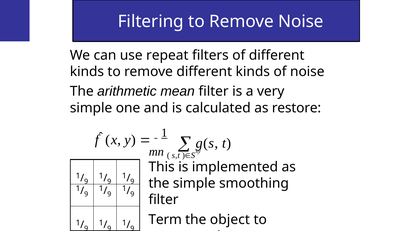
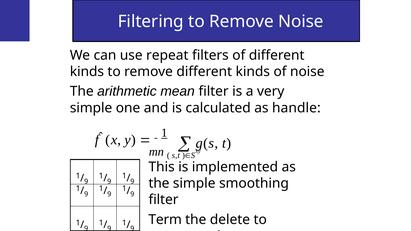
restore: restore -> handle (296, 108)
object: object -> delete (230, 220)
